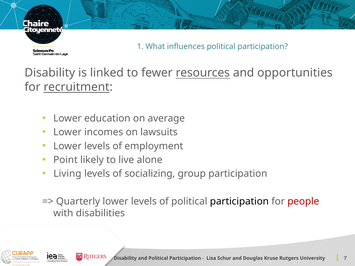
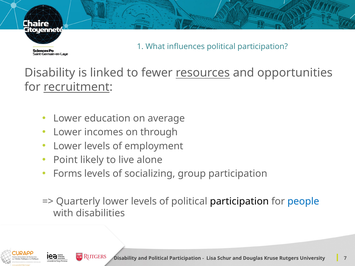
lawsuits: lawsuits -> through (159, 132)
Living: Living -> Forms (68, 174)
people colour: red -> blue (303, 201)
